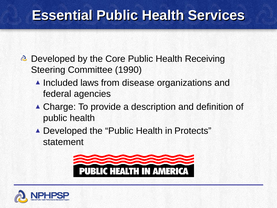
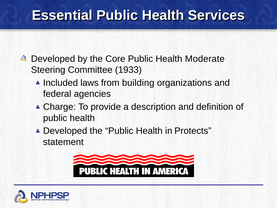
Receiving: Receiving -> Moderate (205, 59)
1990: 1990 -> 1933 (128, 70)
disease: disease -> building (138, 83)
